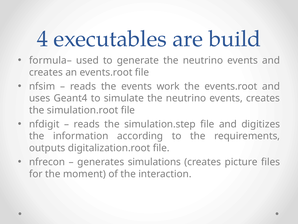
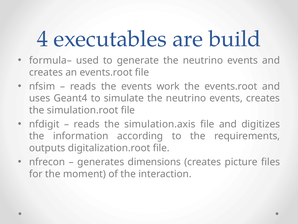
simulation.step: simulation.step -> simulation.axis (160, 124)
simulations: simulations -> dimensions (154, 162)
